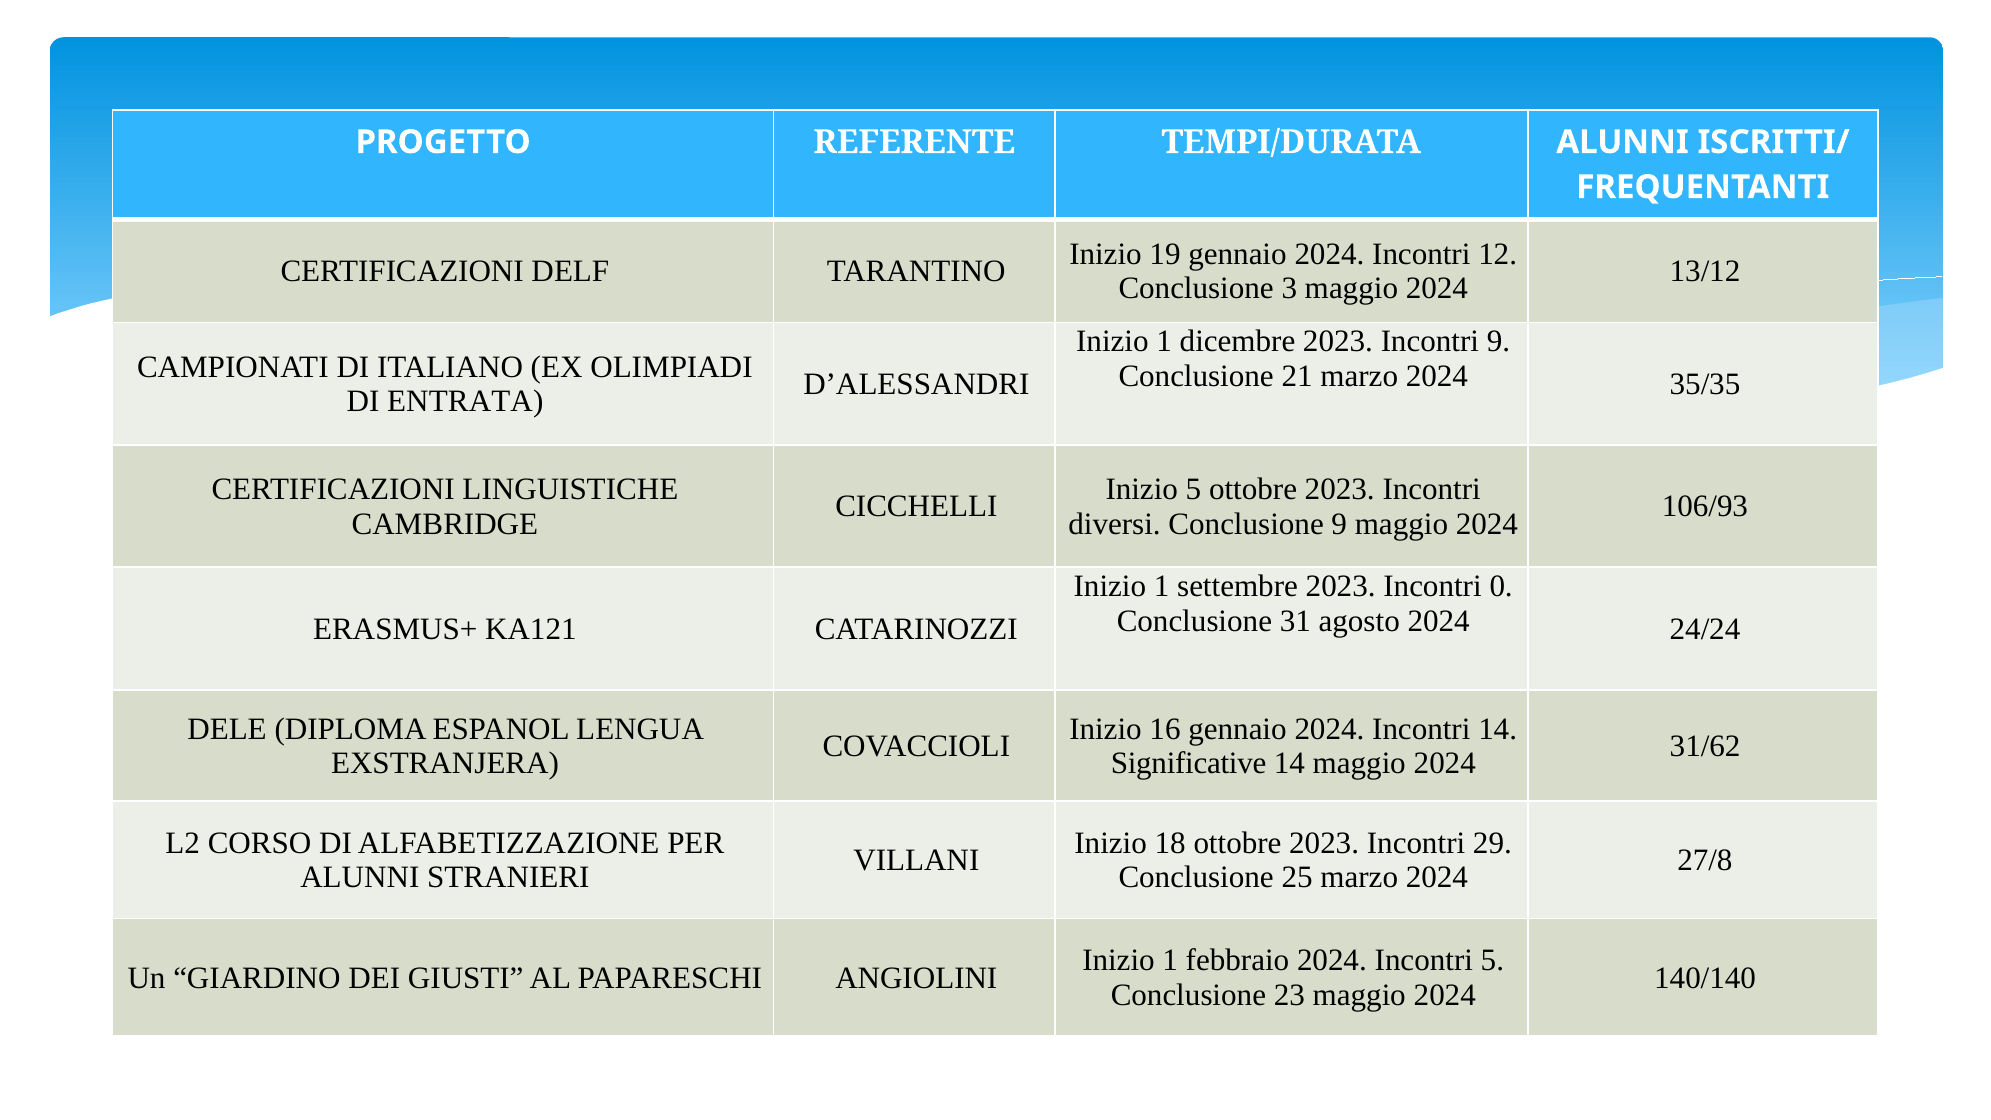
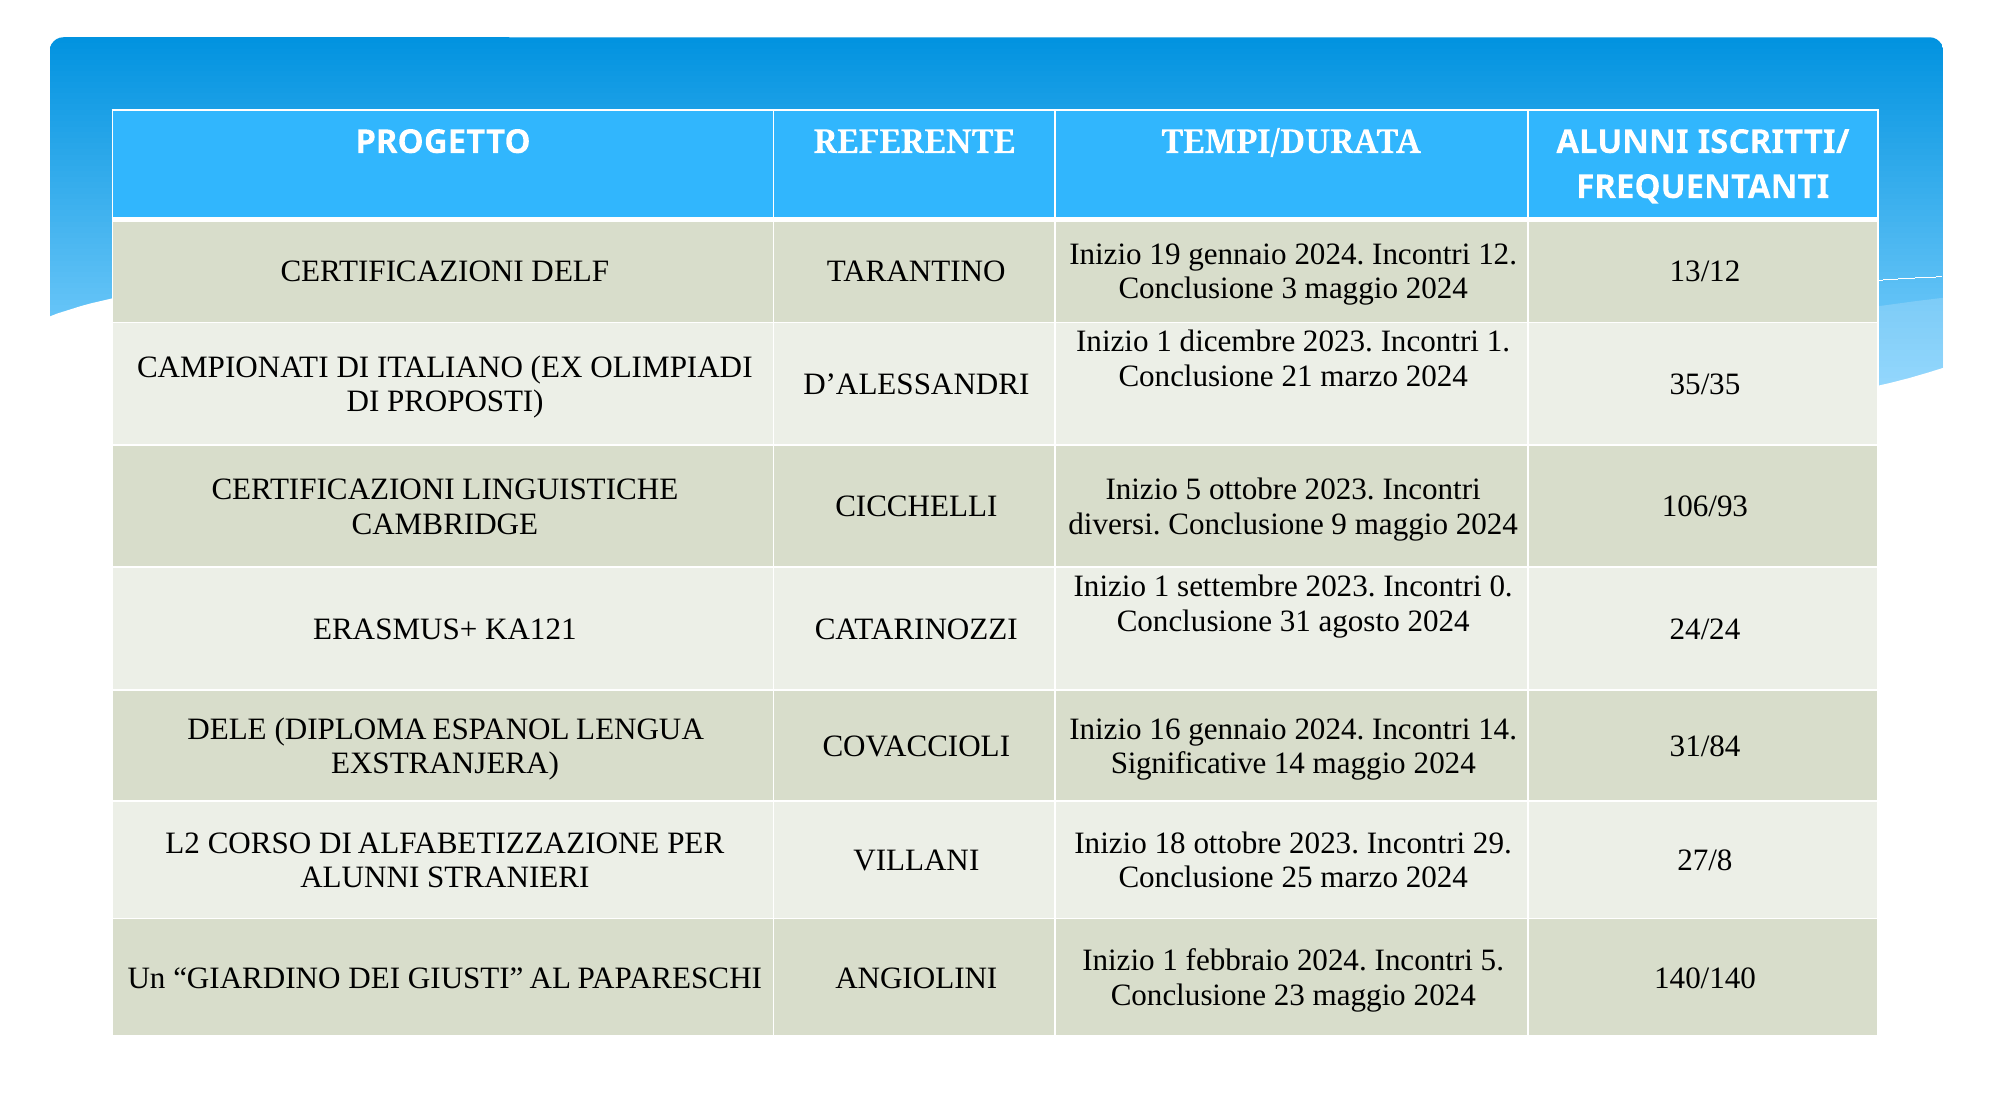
Incontri 9: 9 -> 1 (1499, 342)
ENTRATA: ENTRATA -> PROPOSTI (465, 401)
31/62: 31/62 -> 31/84 (1705, 746)
